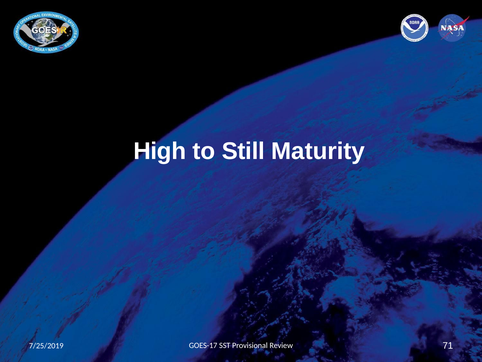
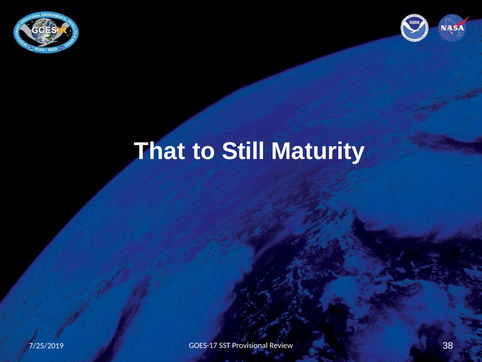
High: High -> That (160, 151)
71: 71 -> 38 (448, 345)
